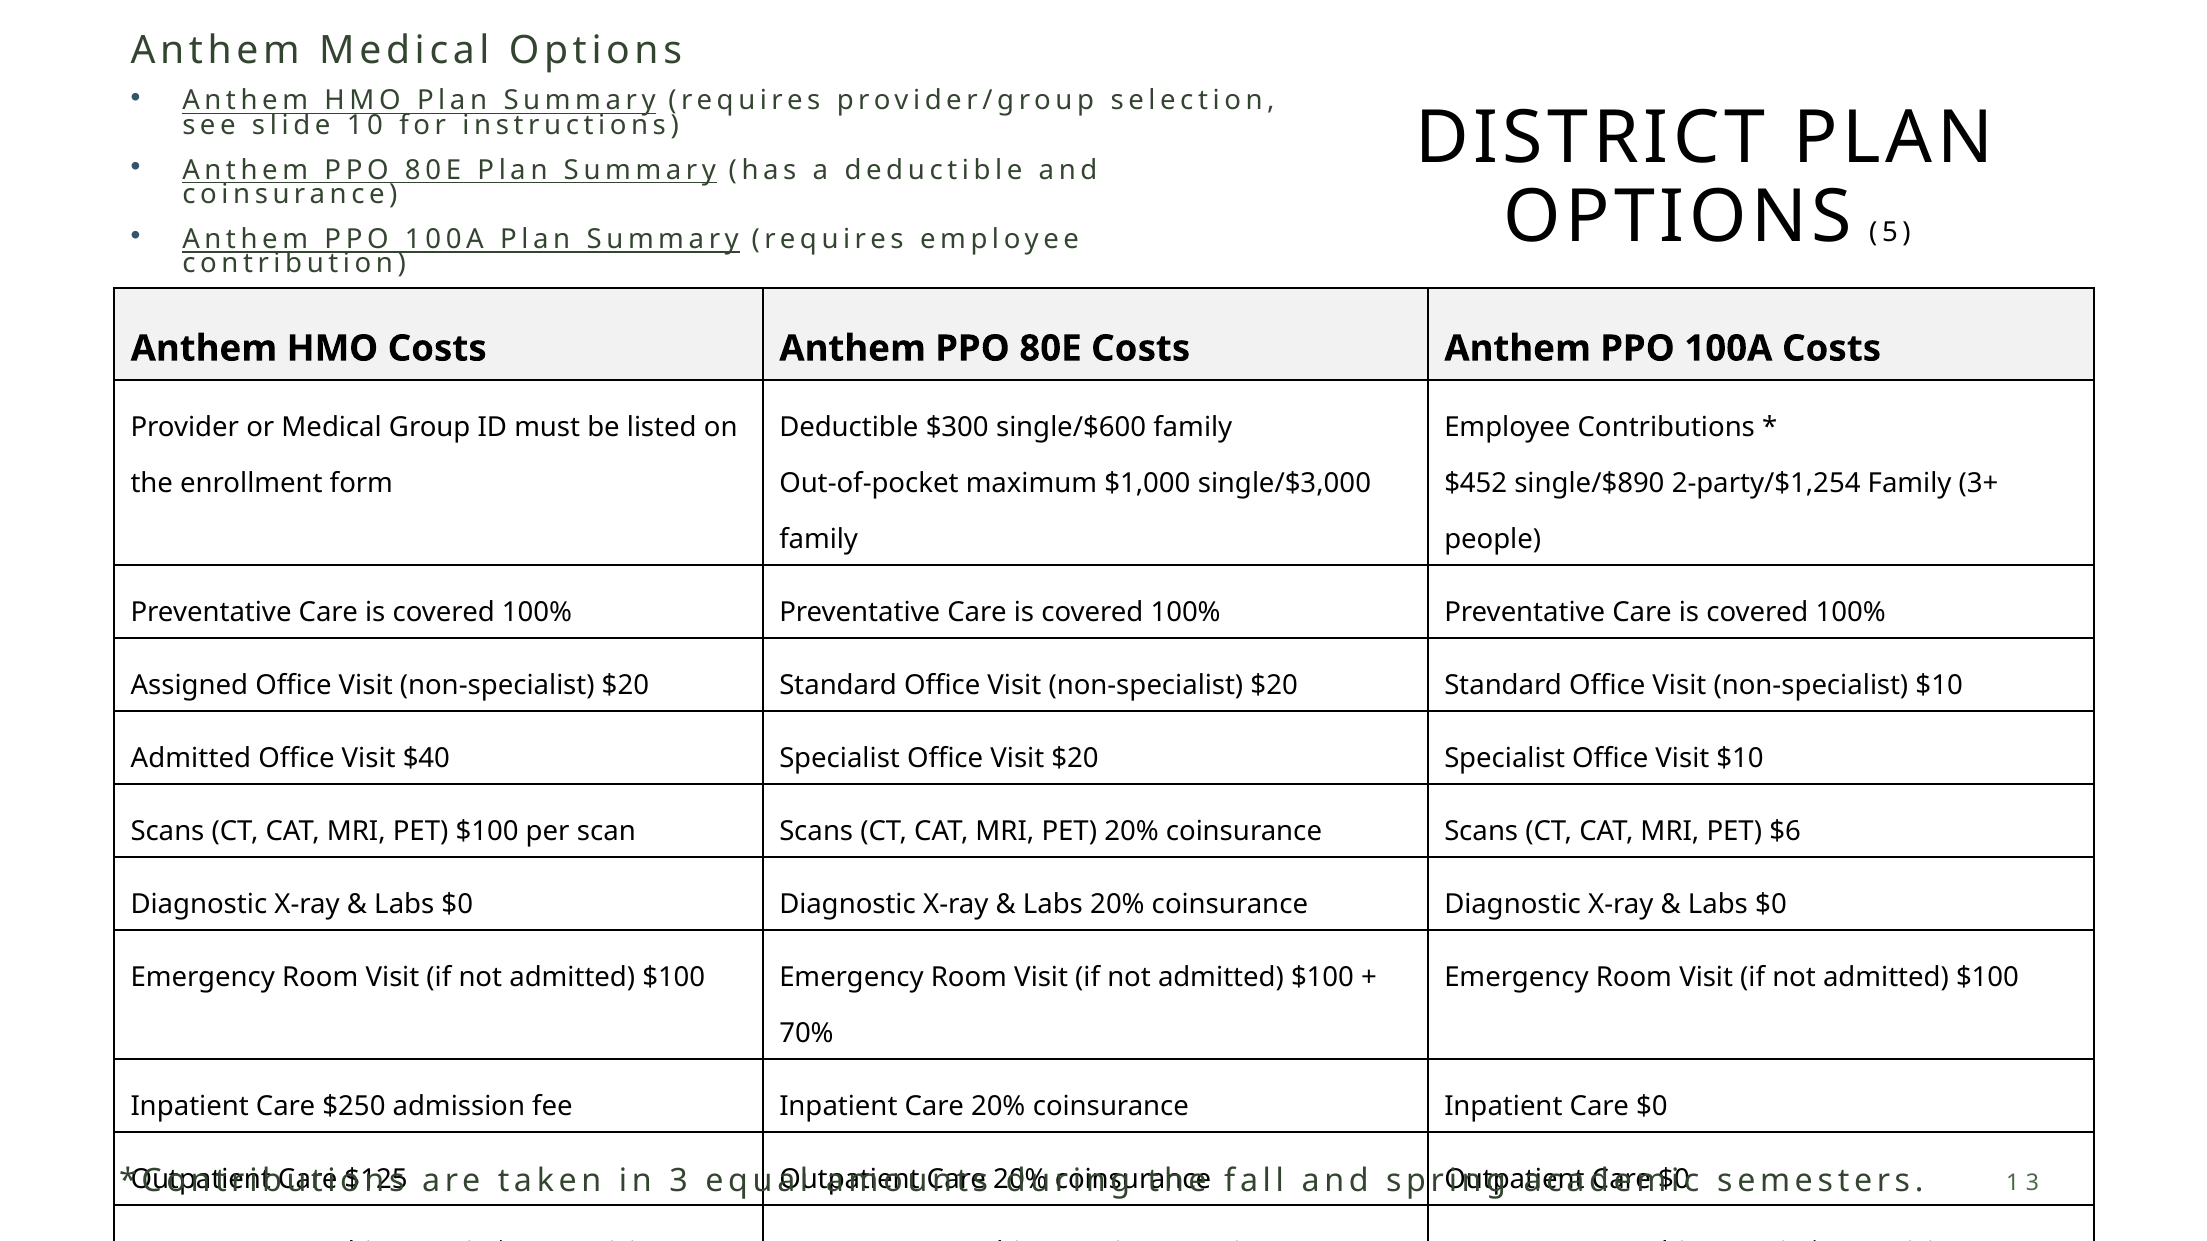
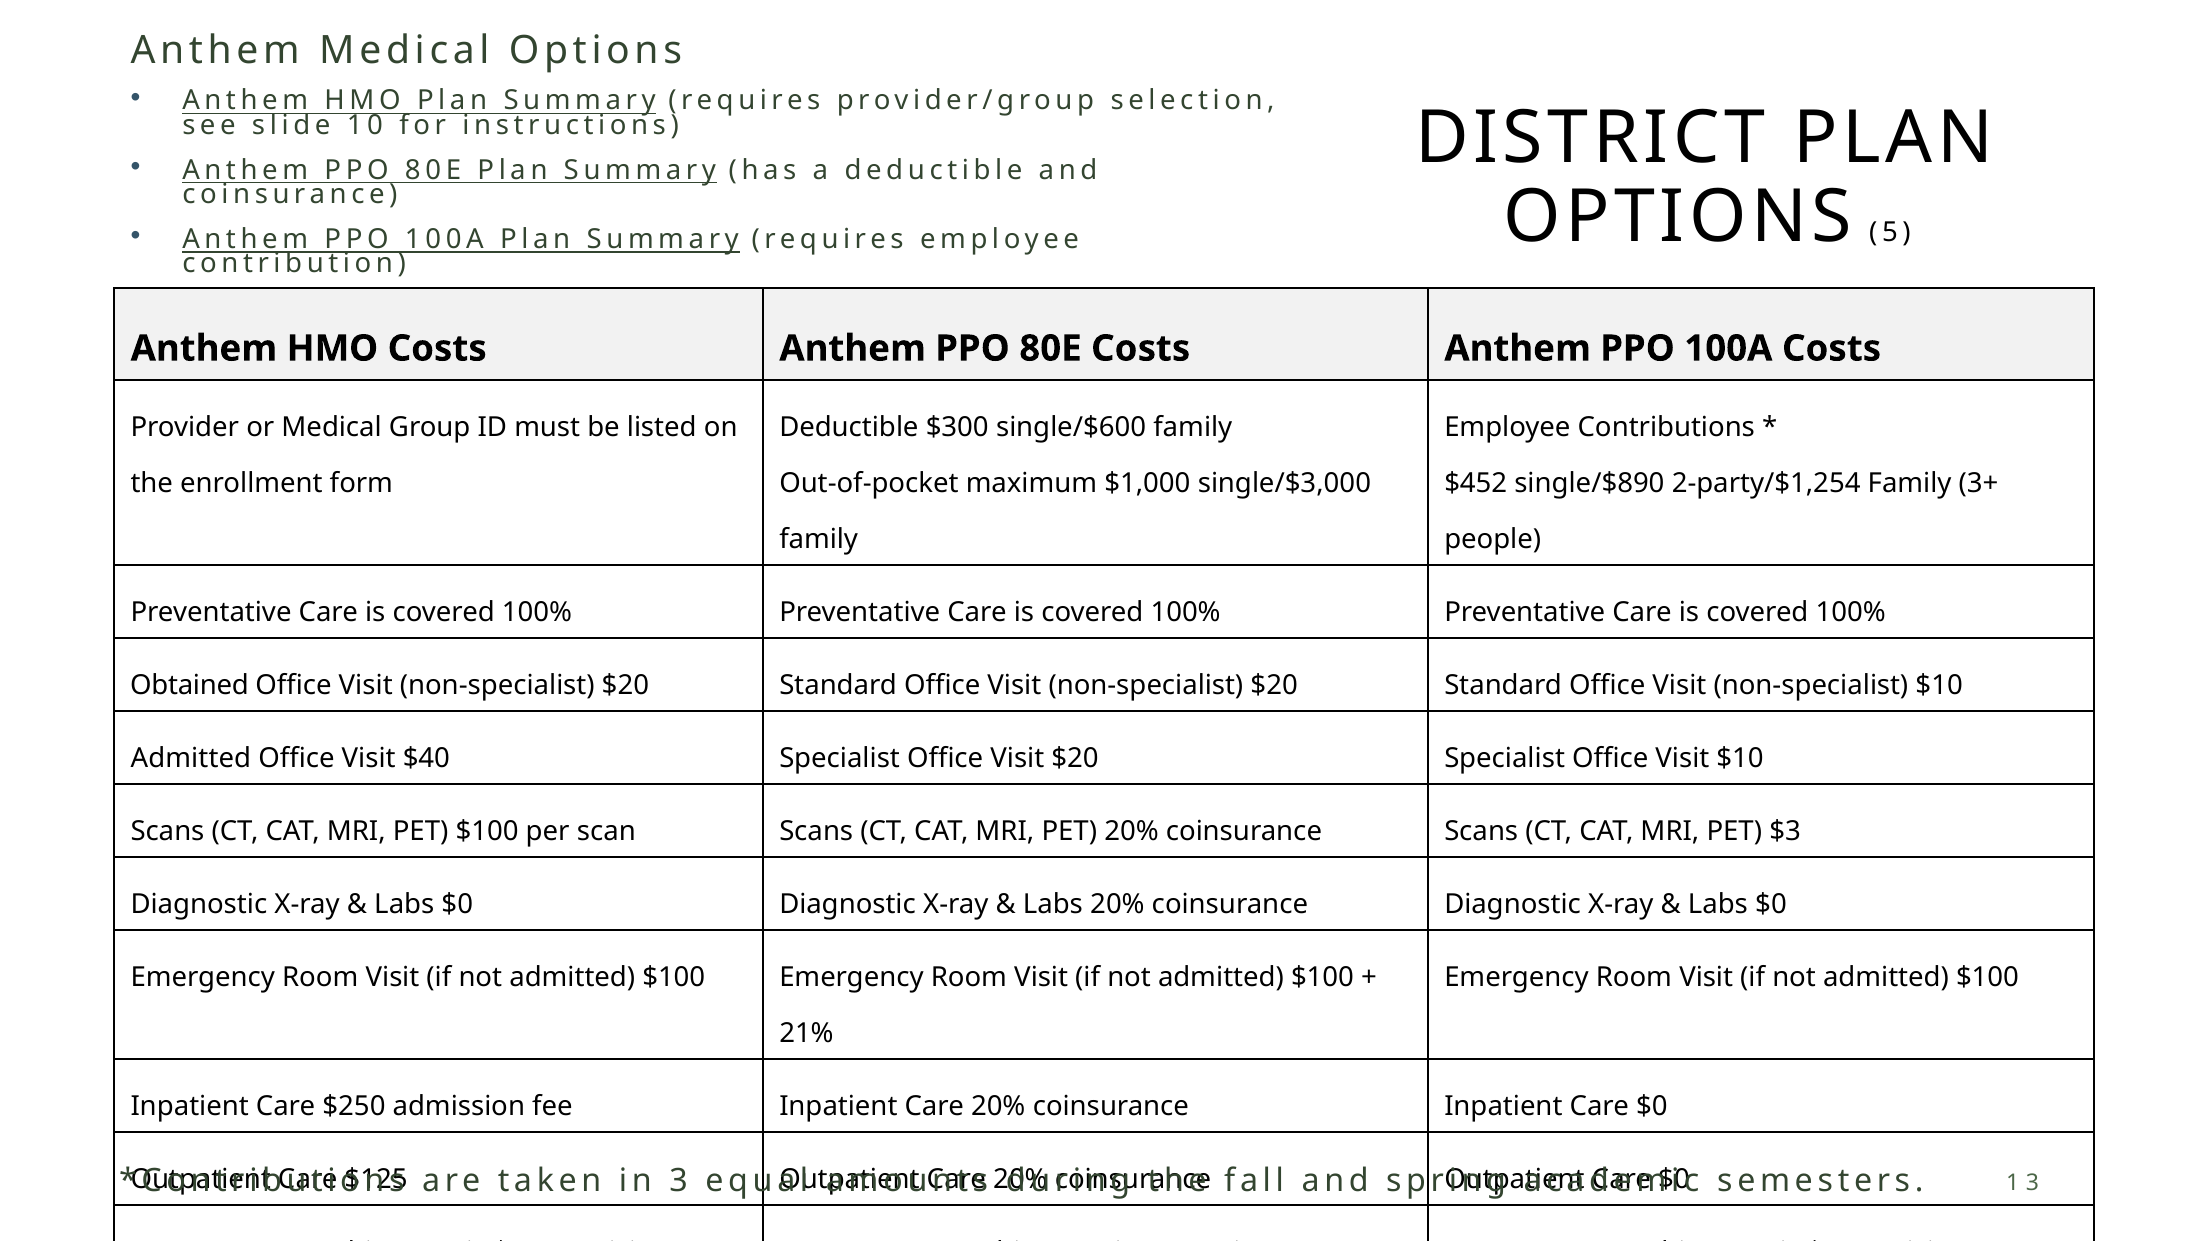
Assigned: Assigned -> Obtained (190, 686)
$6: $6 -> $3 (1785, 832)
70%: 70% -> 21% (806, 1034)
